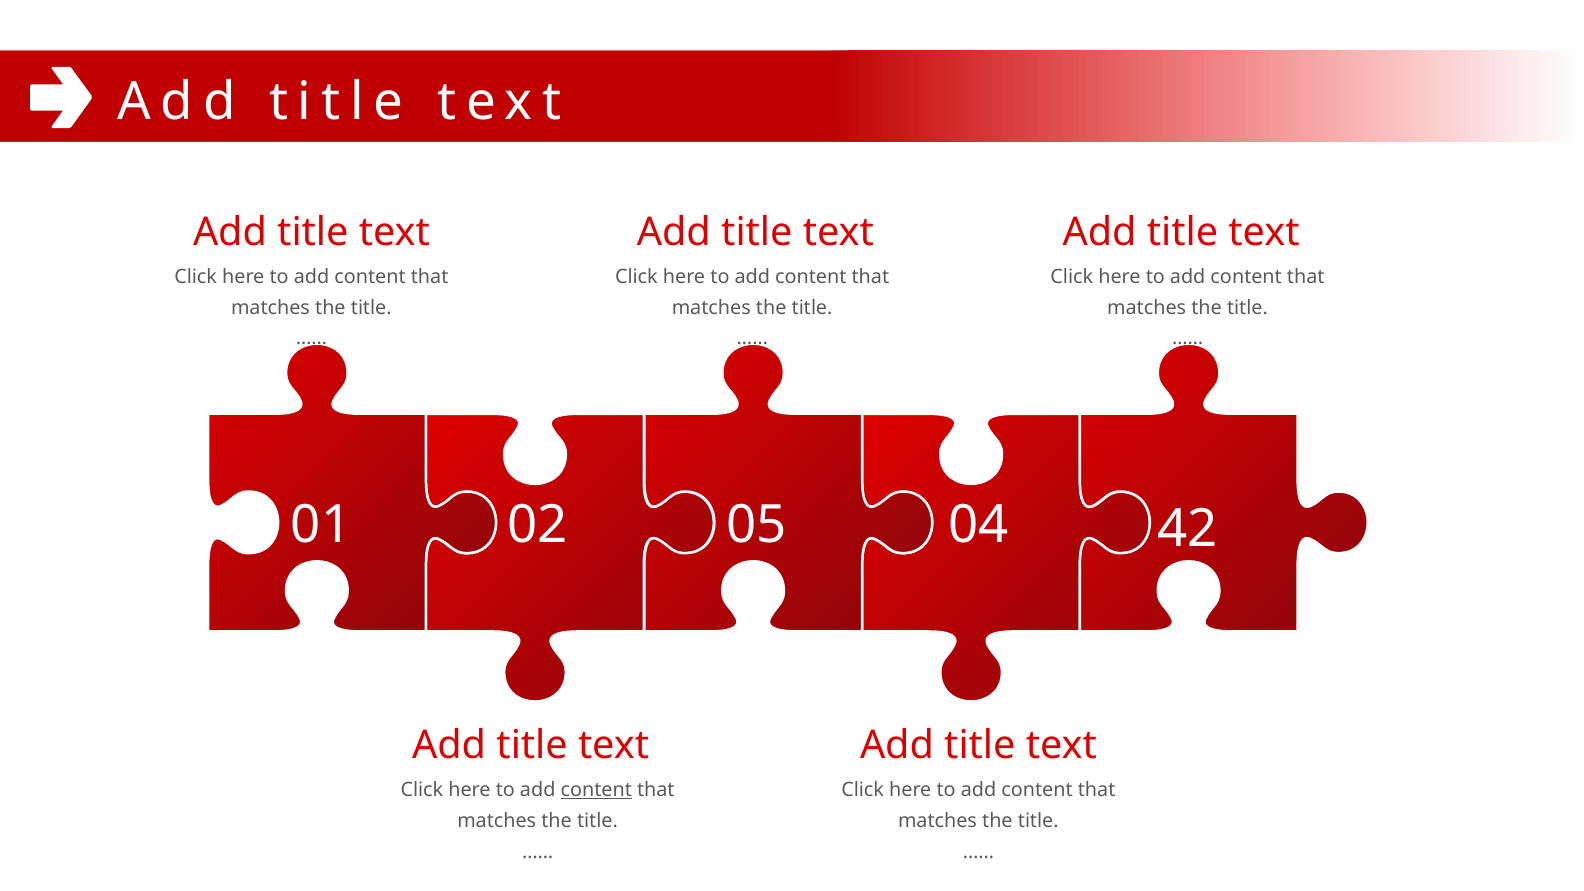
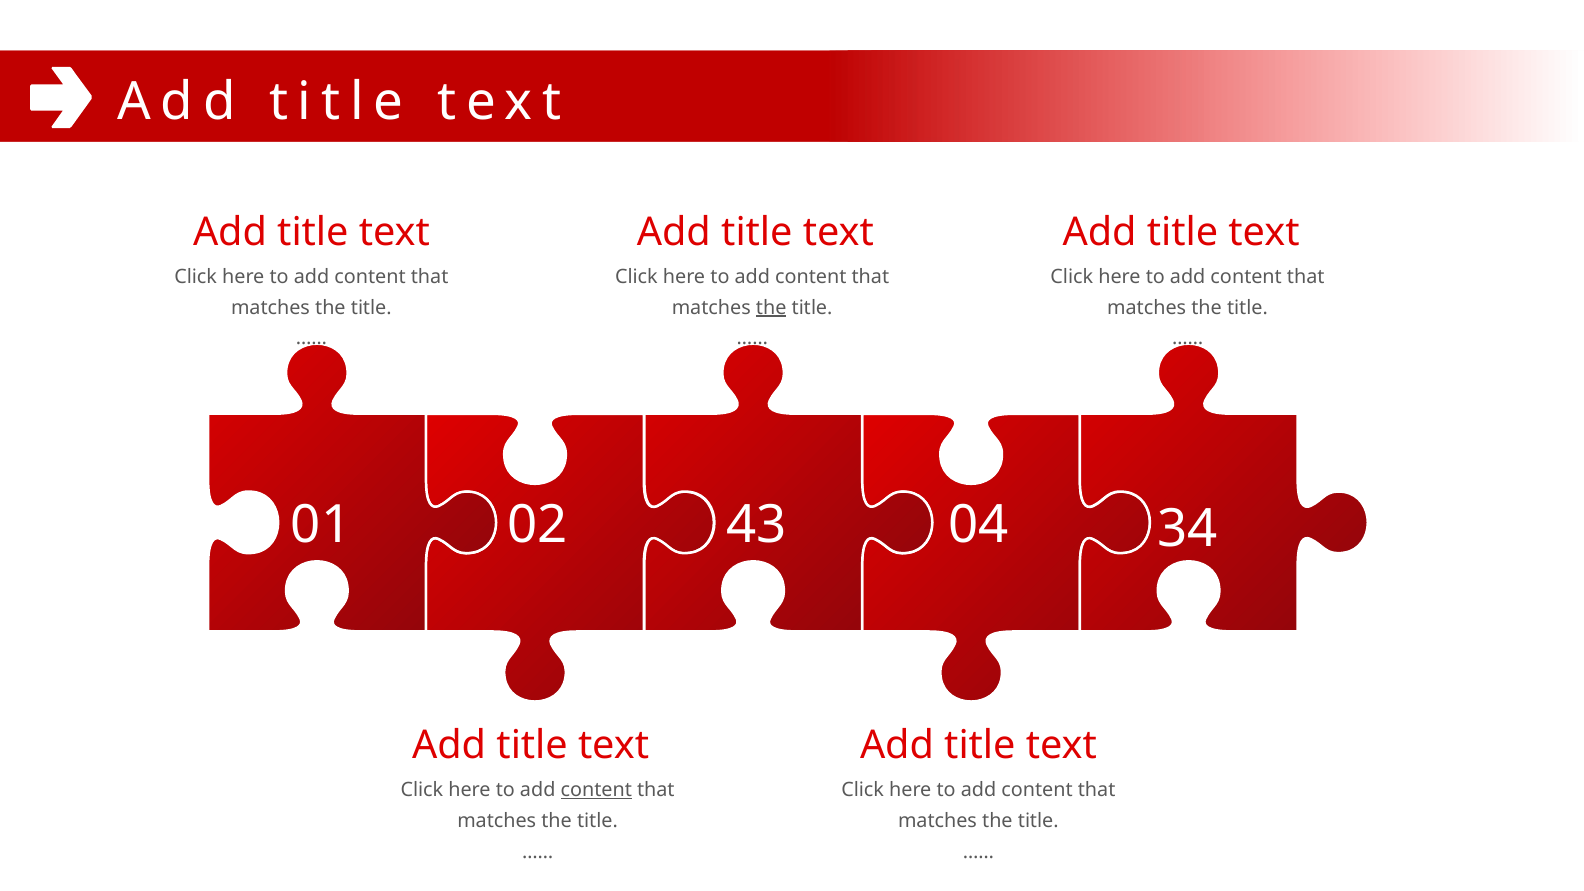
the underline: none -> present (771, 307)
05: 05 -> 43 (757, 525)
42: 42 -> 34 (1188, 529)
